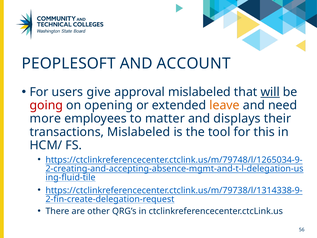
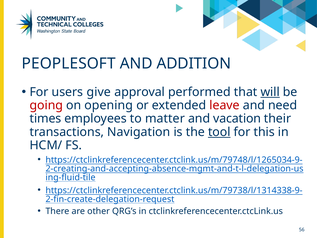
ACCOUNT: ACCOUNT -> ADDITION (194, 64)
approval mislabeled: mislabeled -> performed (199, 92)
leave colour: orange -> red (225, 105)
more: more -> times (45, 119)
displays: displays -> vacation (237, 119)
transactions Mislabeled: Mislabeled -> Navigation (139, 132)
tool underline: none -> present (219, 132)
